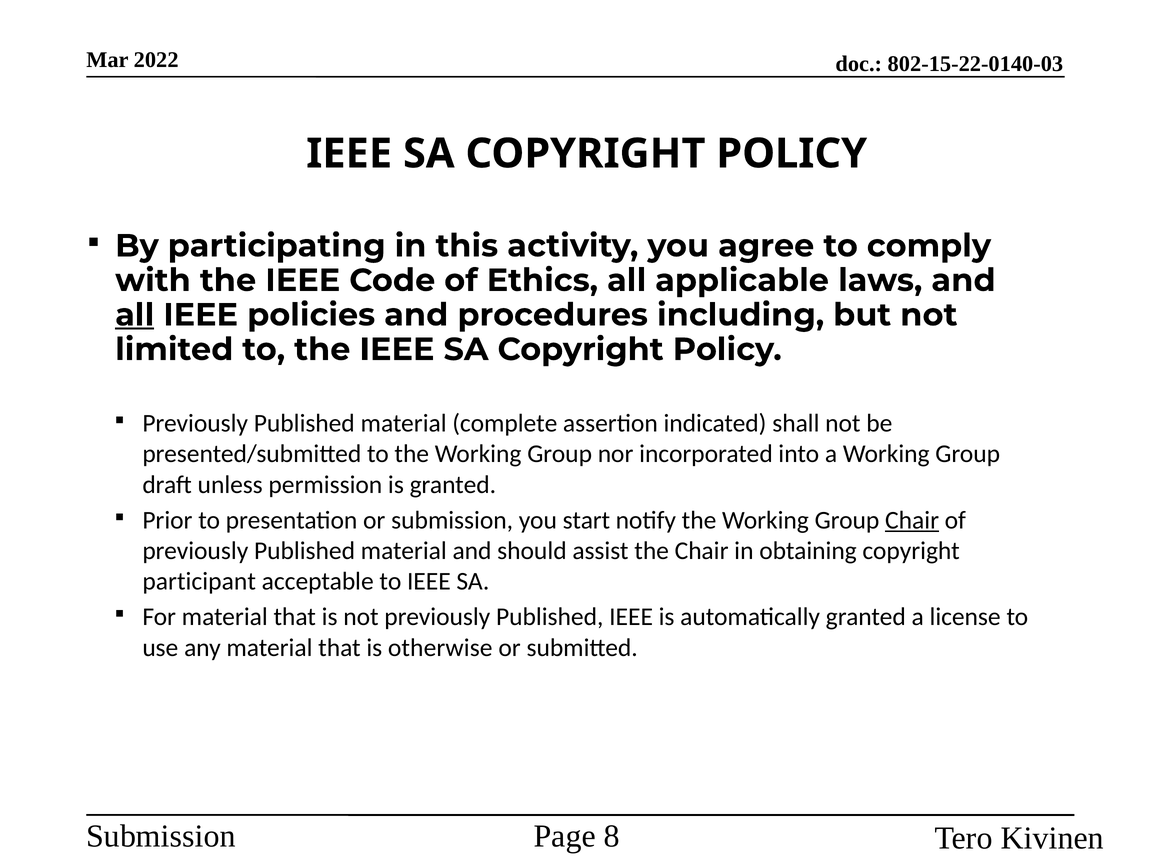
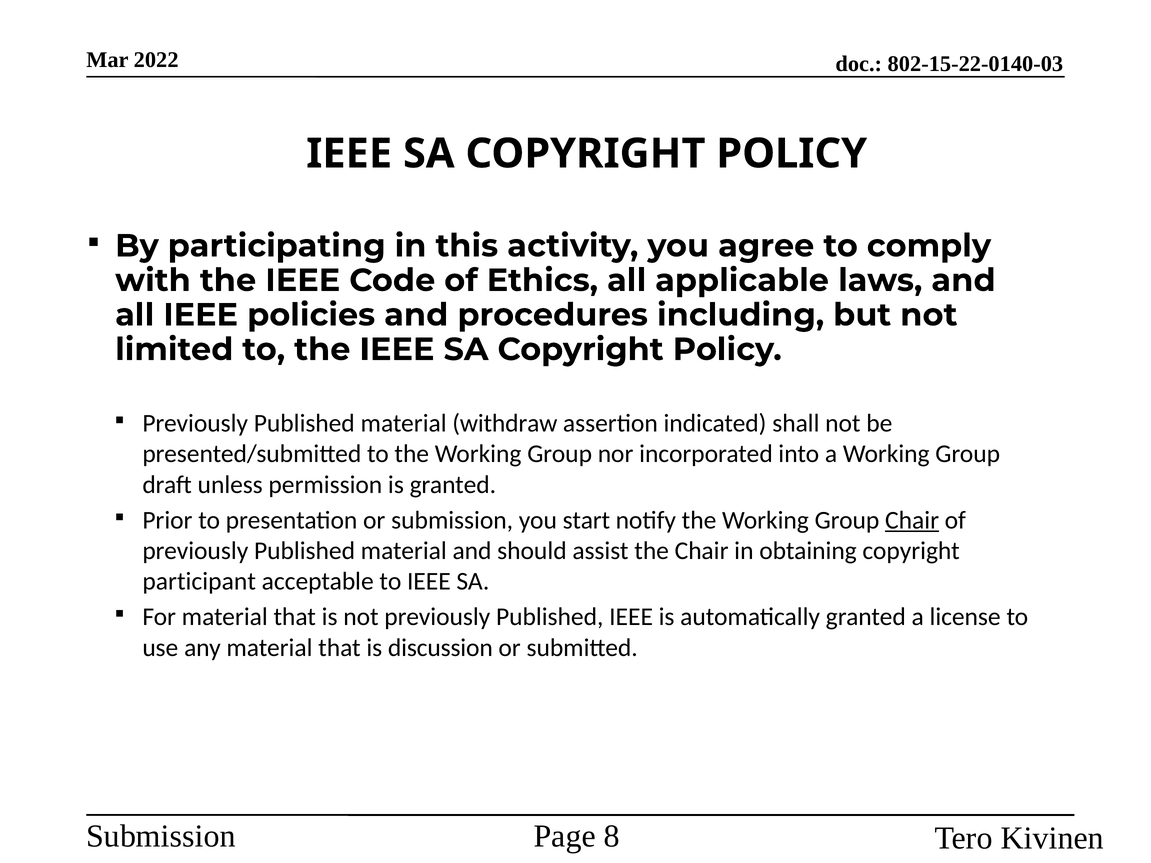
all underline: present -> none (135, 315)
complete: complete -> withdraw (505, 423)
otherwise: otherwise -> discussion (440, 648)
